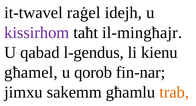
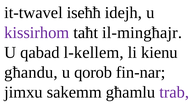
raġel: raġel -> iseħħ (84, 13)
l-gendus: l-gendus -> l-kellem (94, 52)
għamel: għamel -> għandu (31, 72)
trab colour: orange -> purple (174, 92)
